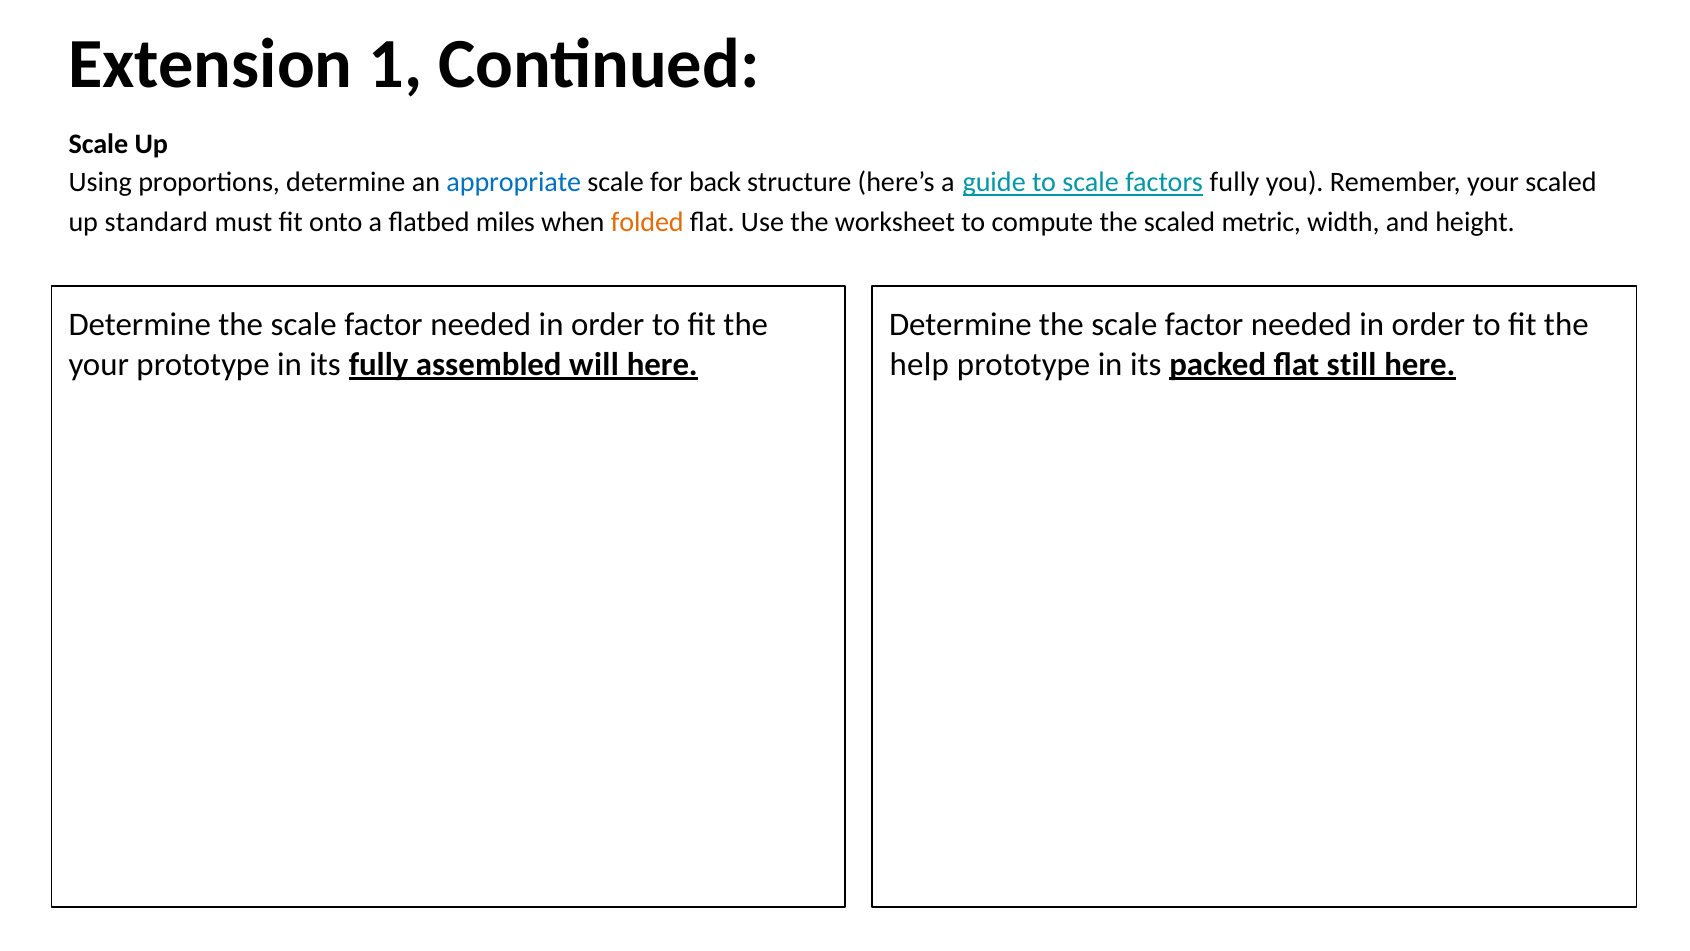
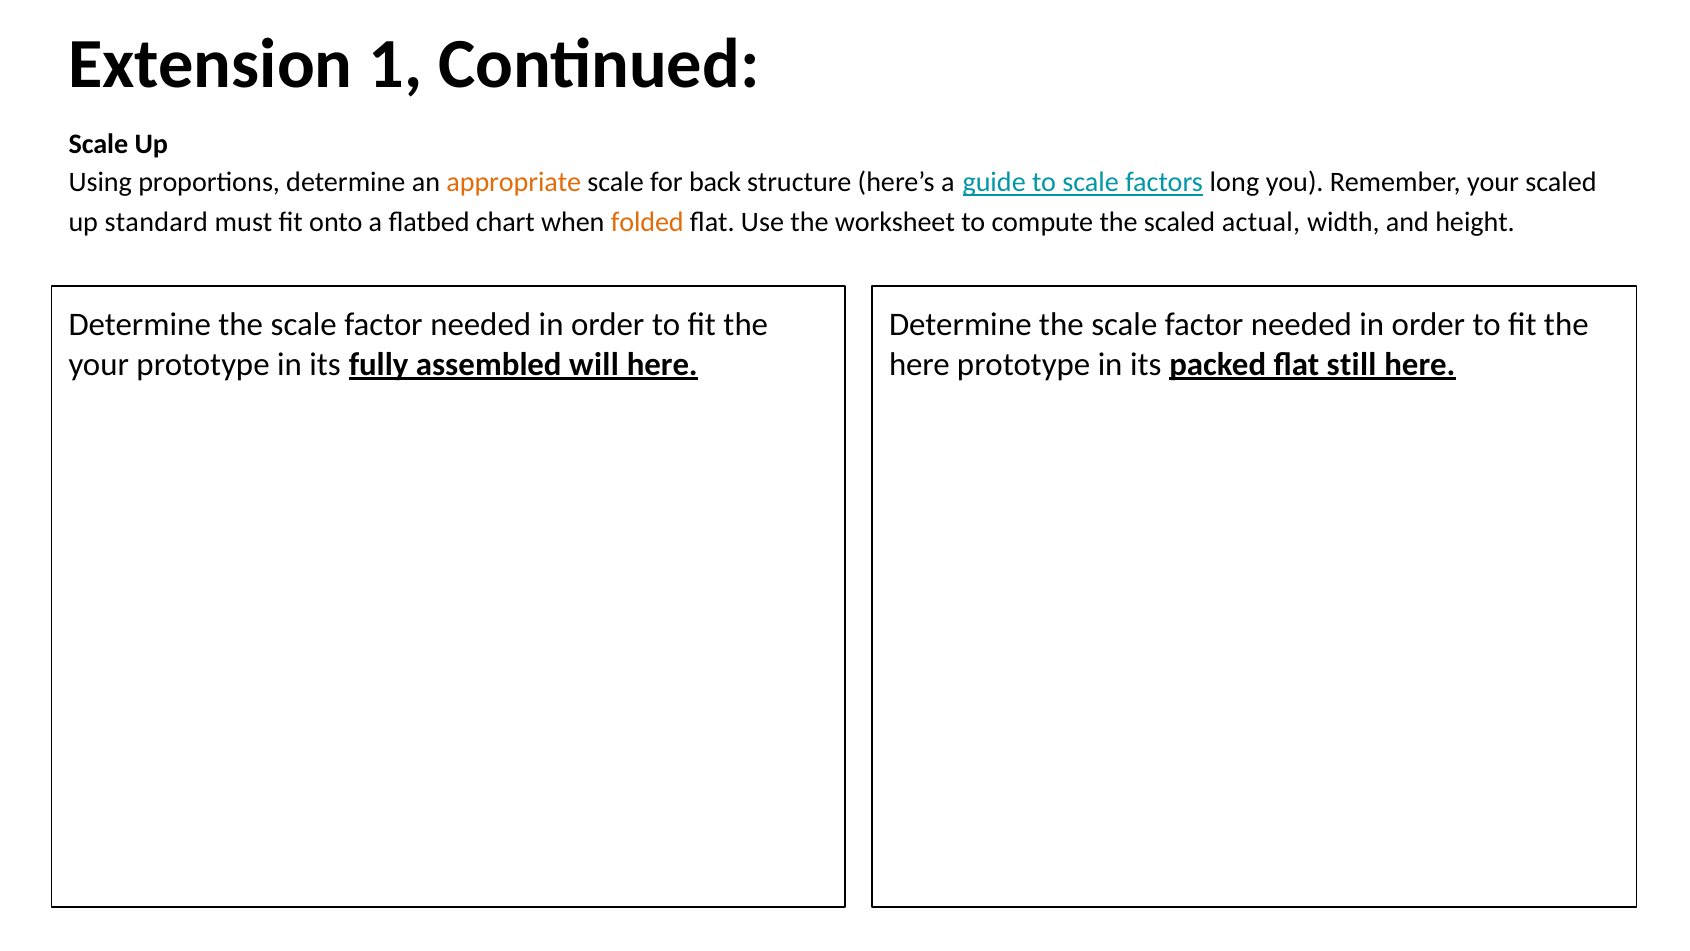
appropriate colour: blue -> orange (514, 183)
factors fully: fully -> long (1234, 183)
miles: miles -> chart (505, 222)
metric: metric -> actual (1261, 222)
help: help -> here (920, 364)
